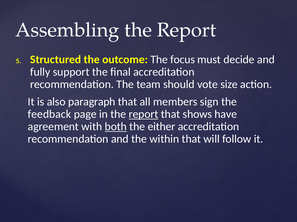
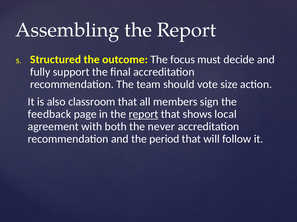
paragraph: paragraph -> classroom (92, 102)
have: have -> local (226, 114)
both underline: present -> none (116, 127)
either: either -> never (161, 127)
within: within -> period (164, 139)
